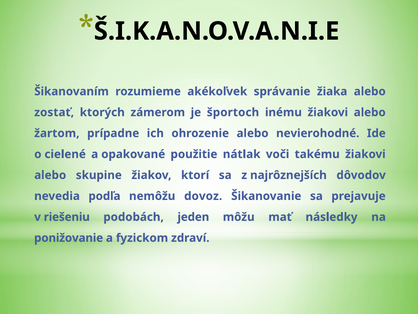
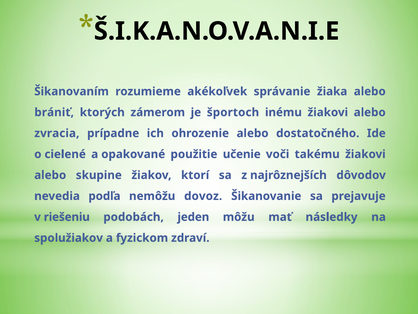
zostať: zostať -> brániť (54, 112)
žartom: žartom -> zvracia (57, 133)
nevierohodné: nevierohodné -> dostatočného (318, 133)
nátlak: nátlak -> učenie (242, 154)
ponižovanie: ponižovanie -> spolužiakov (69, 238)
